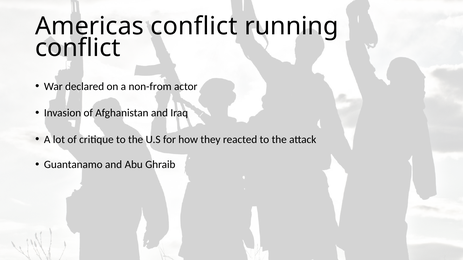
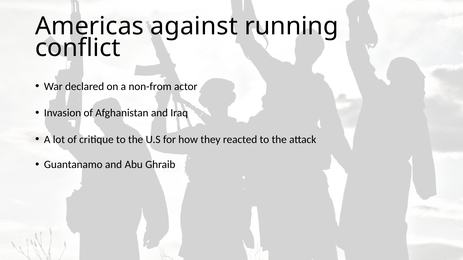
Americas conflict: conflict -> against (194, 26)
